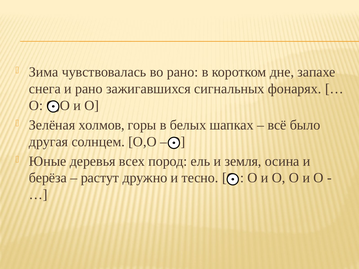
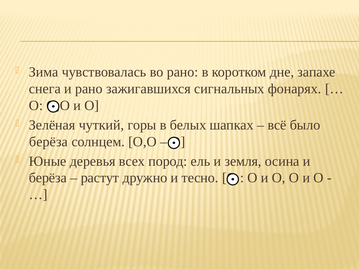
холмов: холмов -> чуткий (101, 125)
другая: другая -> берёза (48, 142)
